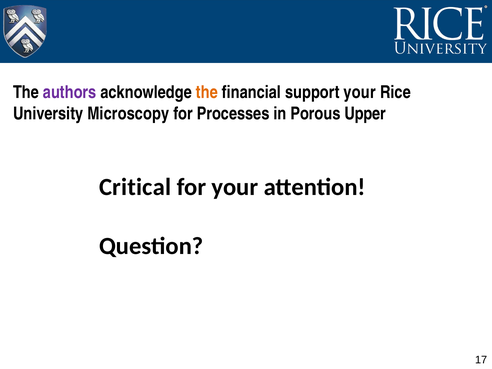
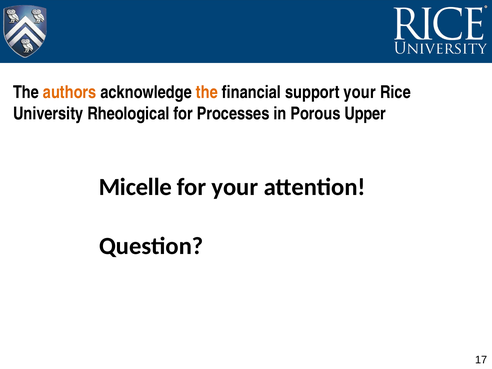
authors colour: purple -> orange (70, 92)
Microscopy: Microscopy -> Rheological (128, 114)
Critical: Critical -> Micelle (135, 187)
